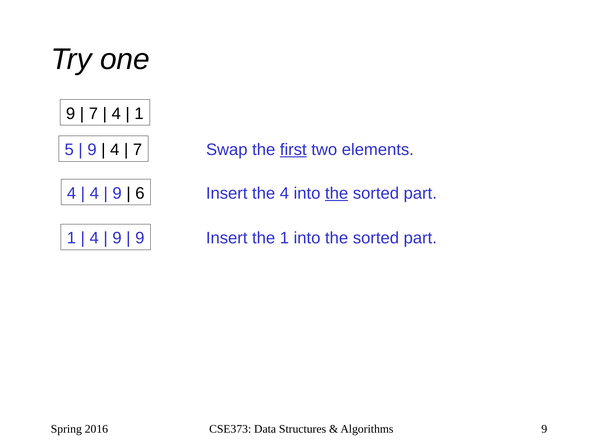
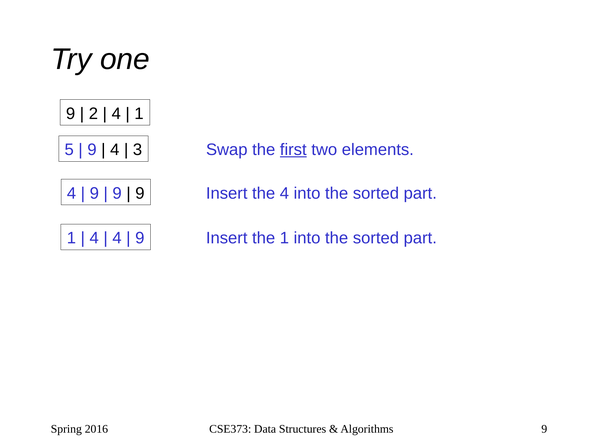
7: 7 -> 2 (93, 114)
7: 7 -> 3 (138, 150)
4: 4 -> 9 (94, 193)
6: 6 -> 9 (140, 193)
the underline: present -> none (337, 193)
9: 9 -> 4 (117, 238)
